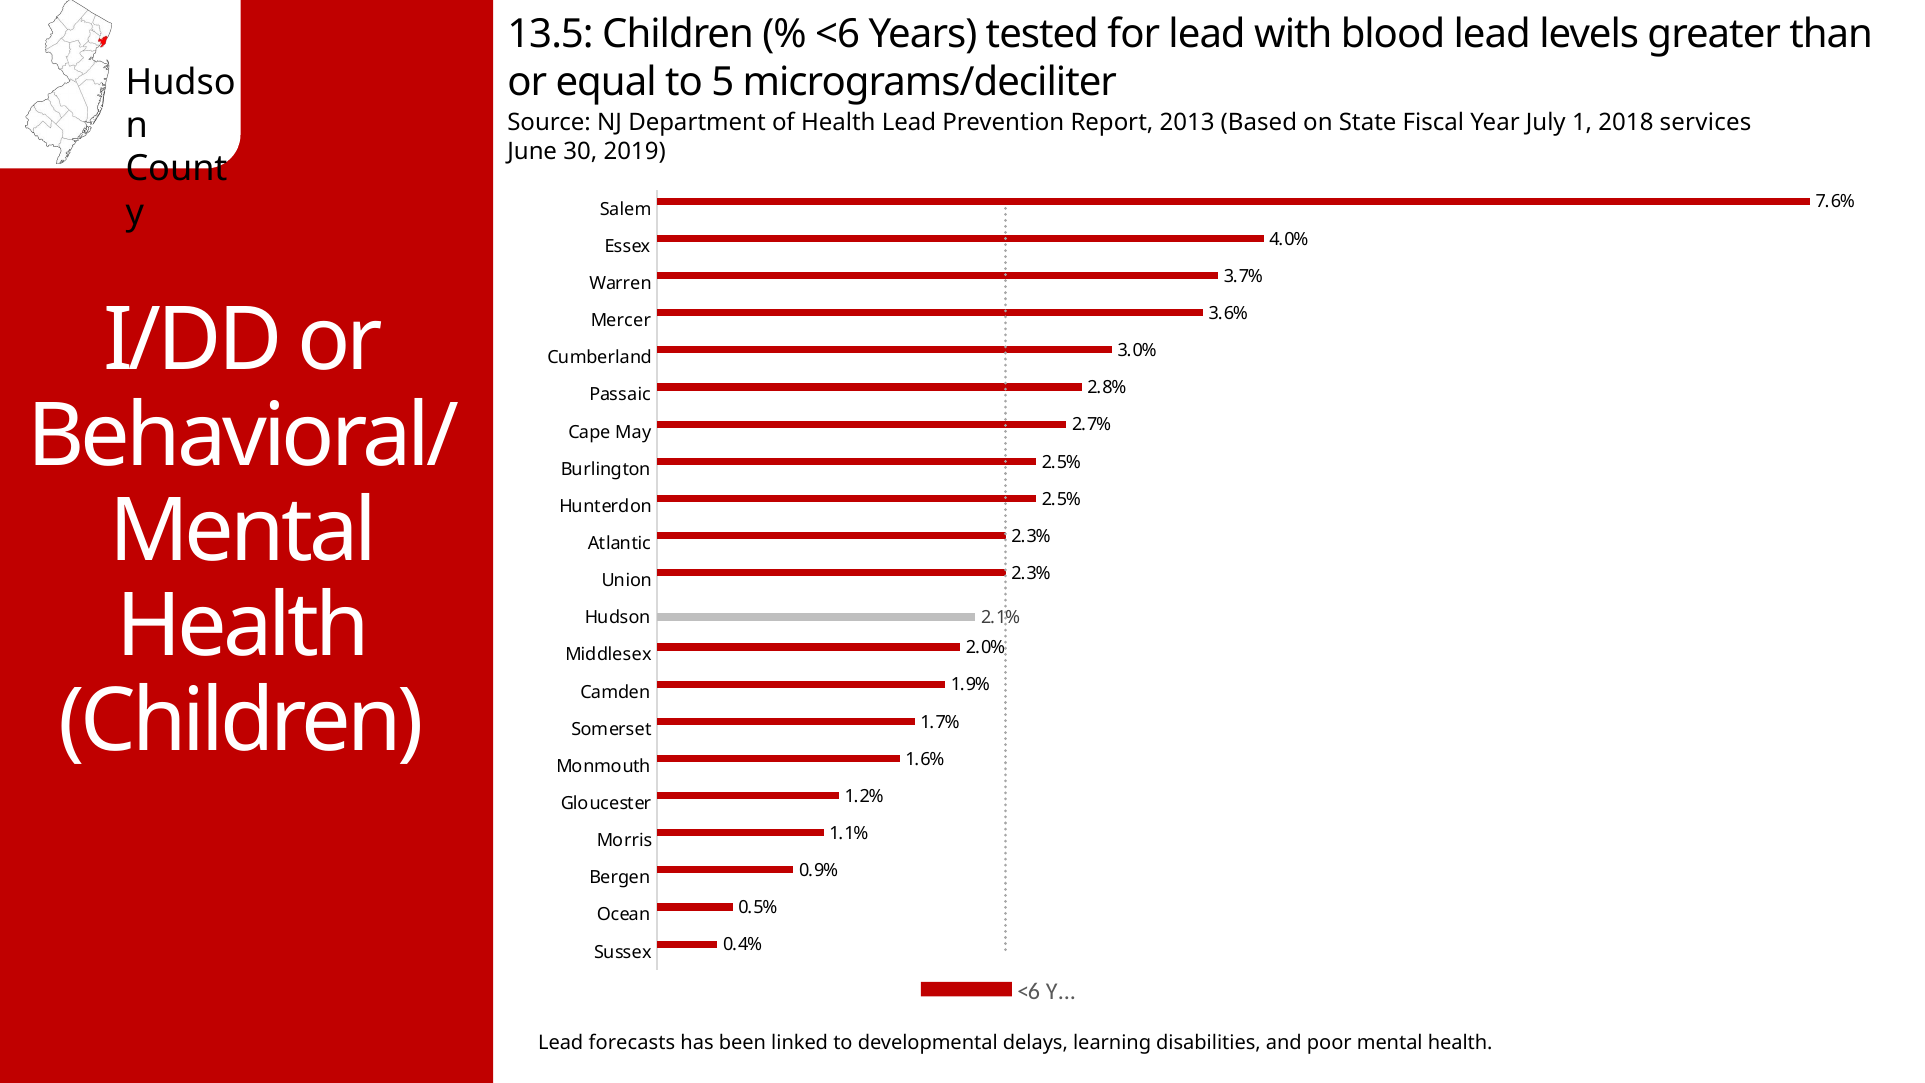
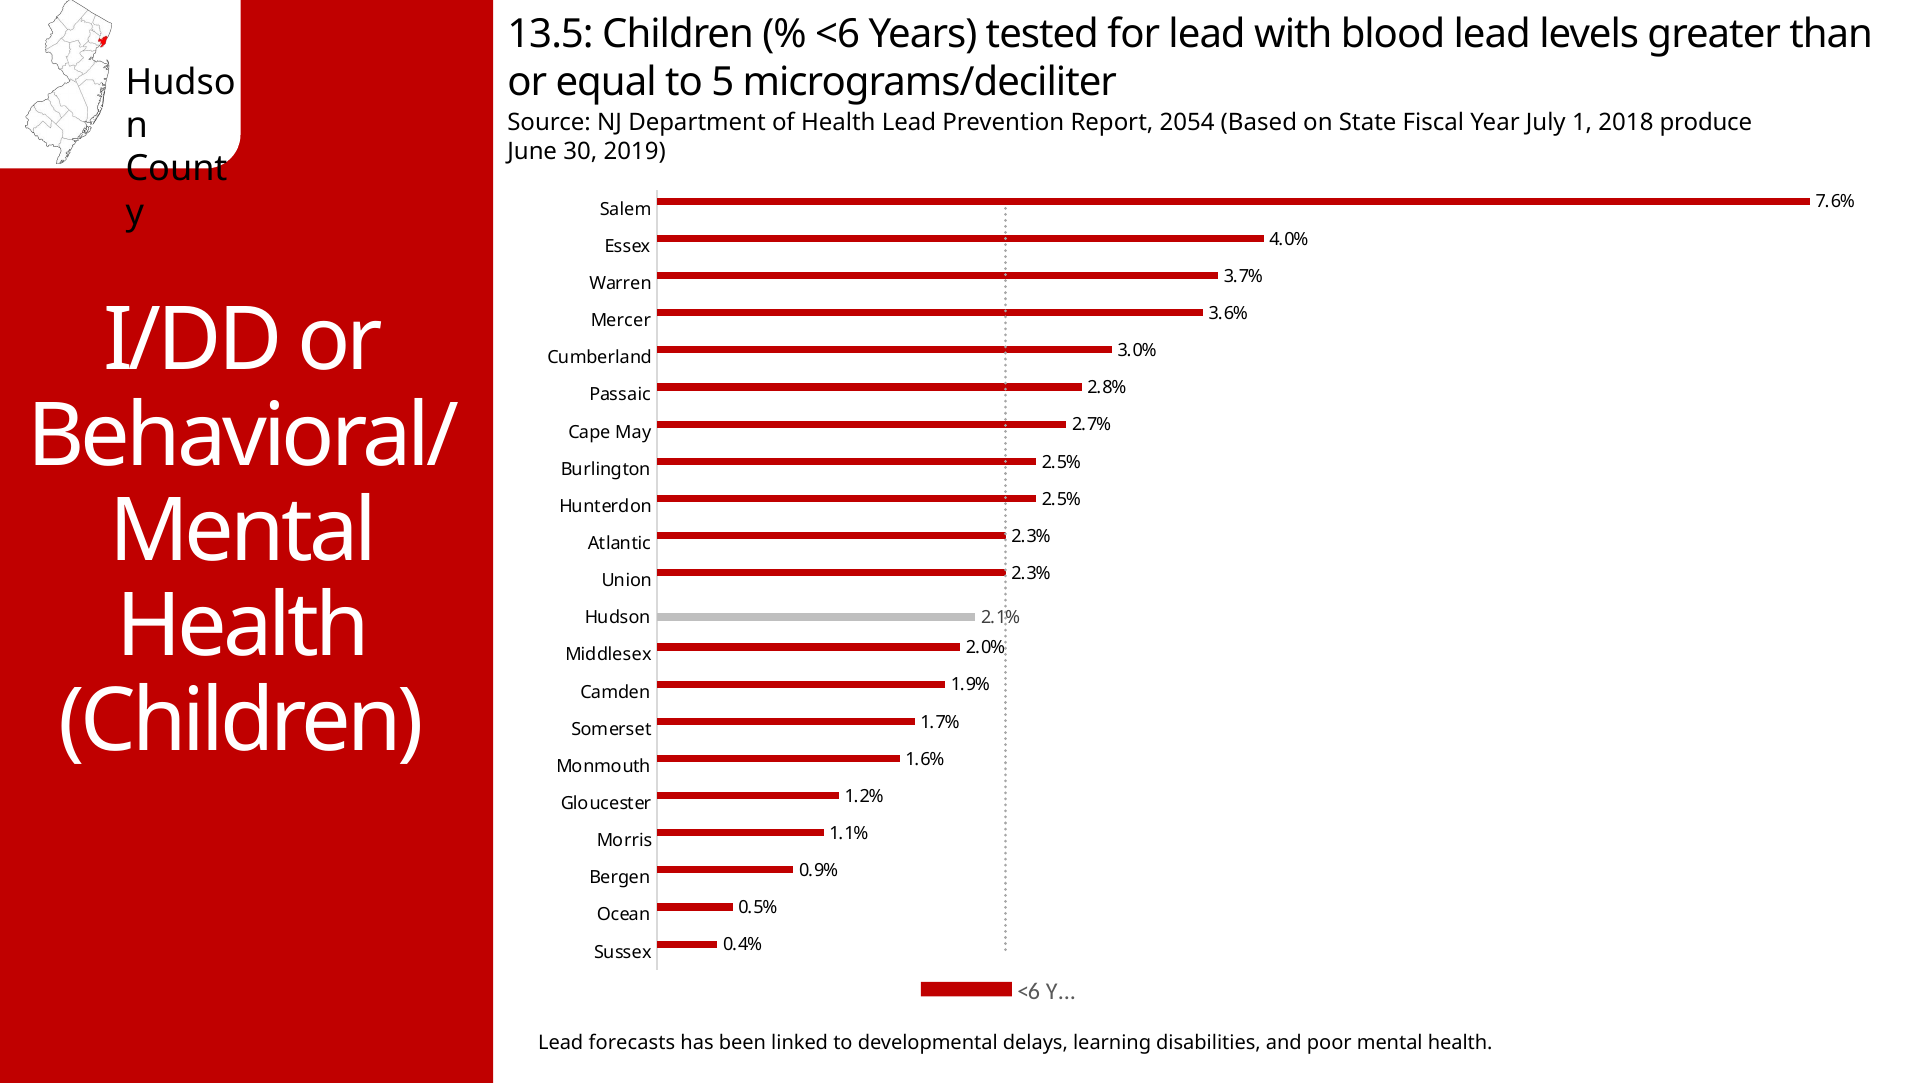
2013: 2013 -> 2054 (1187, 123)
services: services -> produce (1706, 123)
